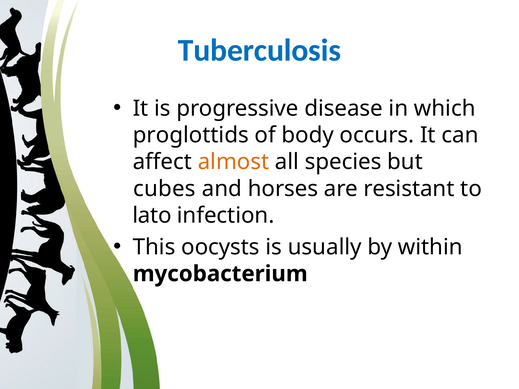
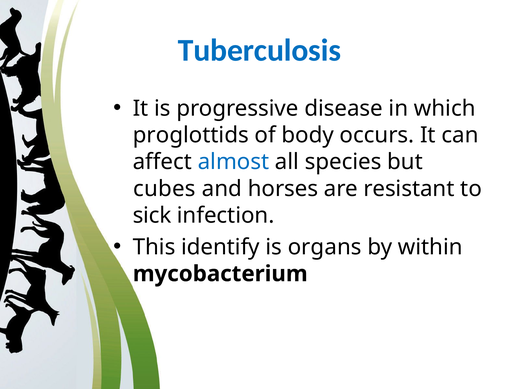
almost colour: orange -> blue (233, 162)
lato: lato -> sick (152, 216)
oocysts: oocysts -> identify (220, 247)
usually: usually -> organs (325, 247)
